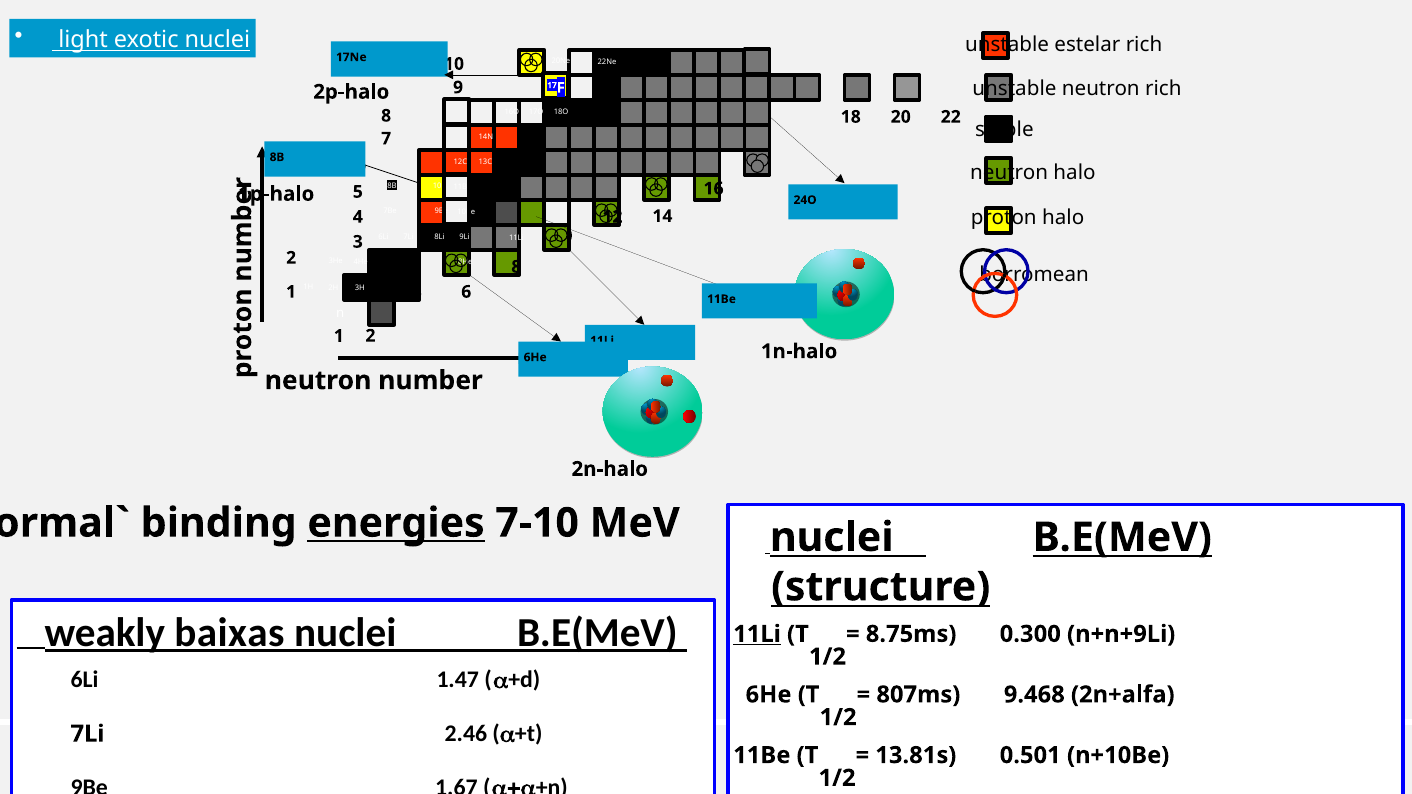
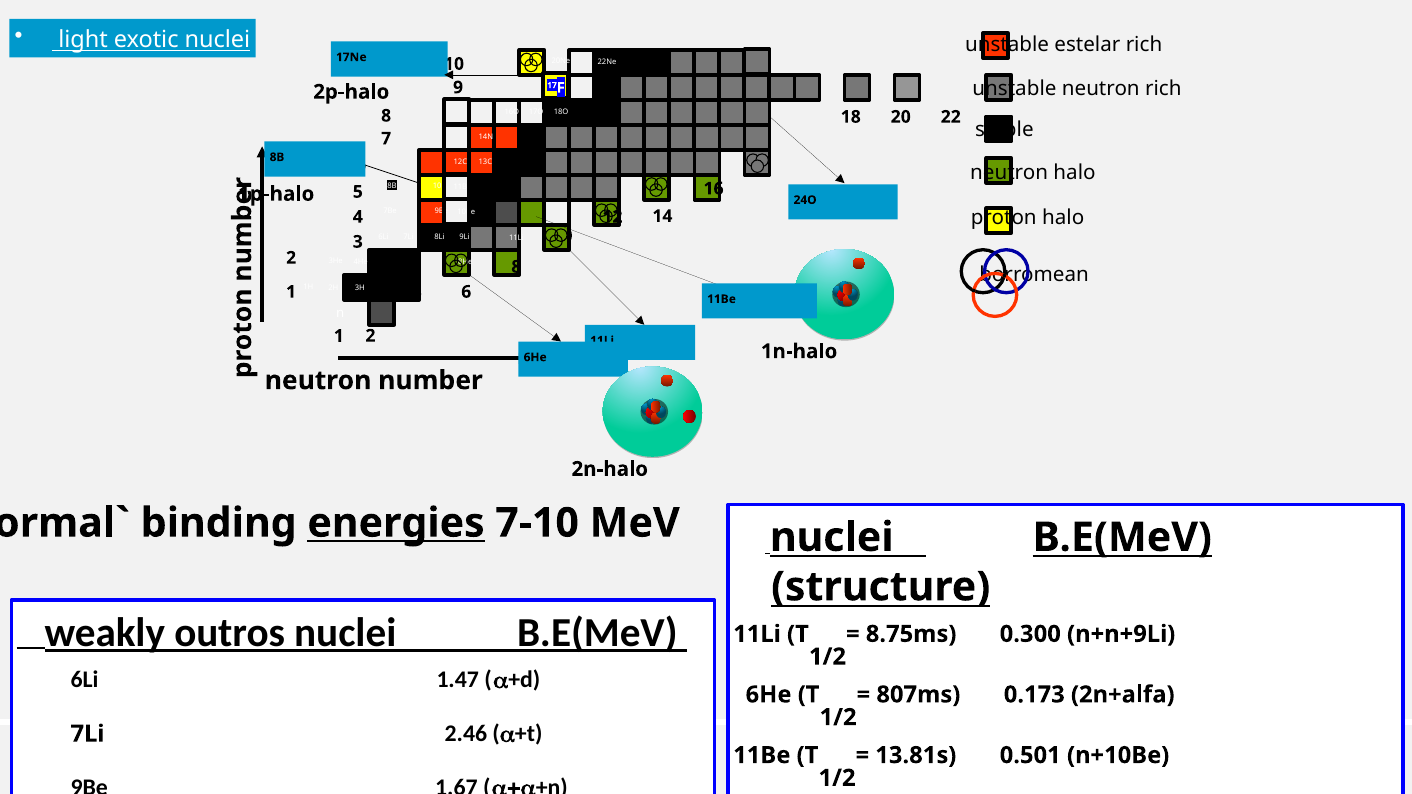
baixas: baixas -> outros (230, 633)
11Li underline: present -> none (757, 634)
9.468: 9.468 -> 0.173 (1034, 695)
